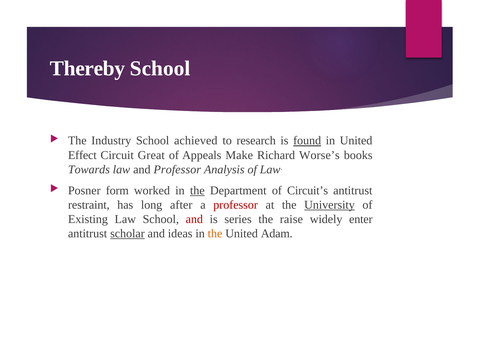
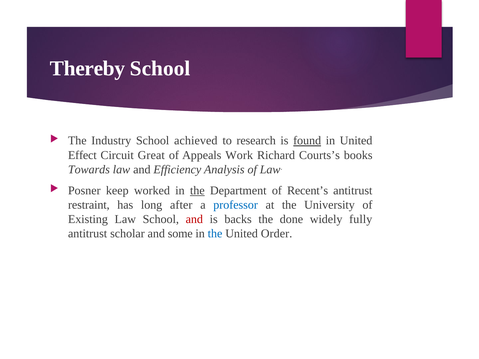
Make: Make -> Work (239, 155)
Worse’s: Worse’s -> Courts’s (319, 155)
and Professor: Professor -> Efficiency (177, 170)
form: form -> keep (117, 191)
Circuit’s: Circuit’s -> Recent’s (308, 191)
professor colour: red -> blue (236, 205)
University underline: present -> none (330, 205)
series: series -> backs (238, 219)
raise: raise -> done (291, 219)
enter: enter -> fully (361, 219)
scholar underline: present -> none (127, 234)
ideas: ideas -> some (180, 234)
the colour: orange -> blue (215, 234)
Adam: Adam -> Order (277, 234)
